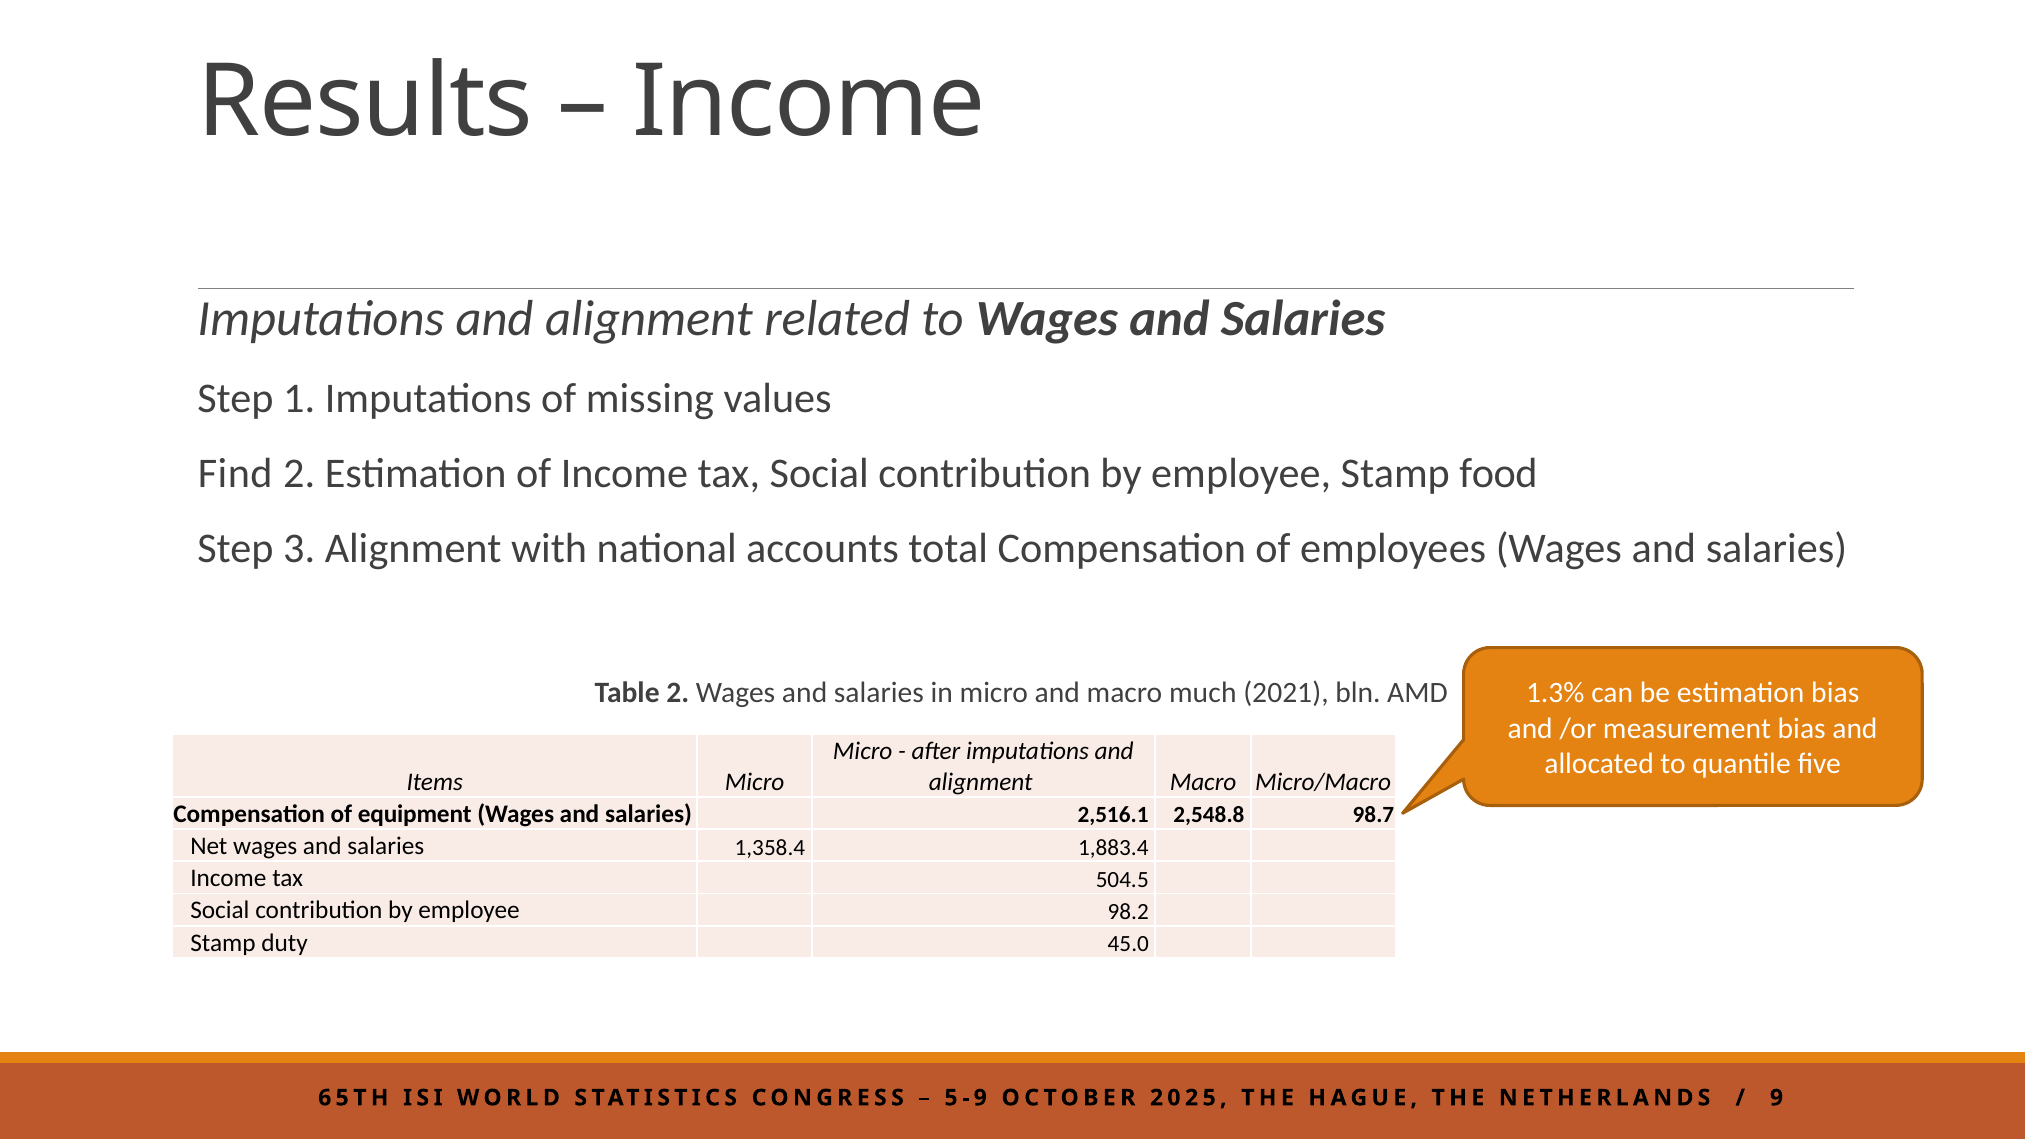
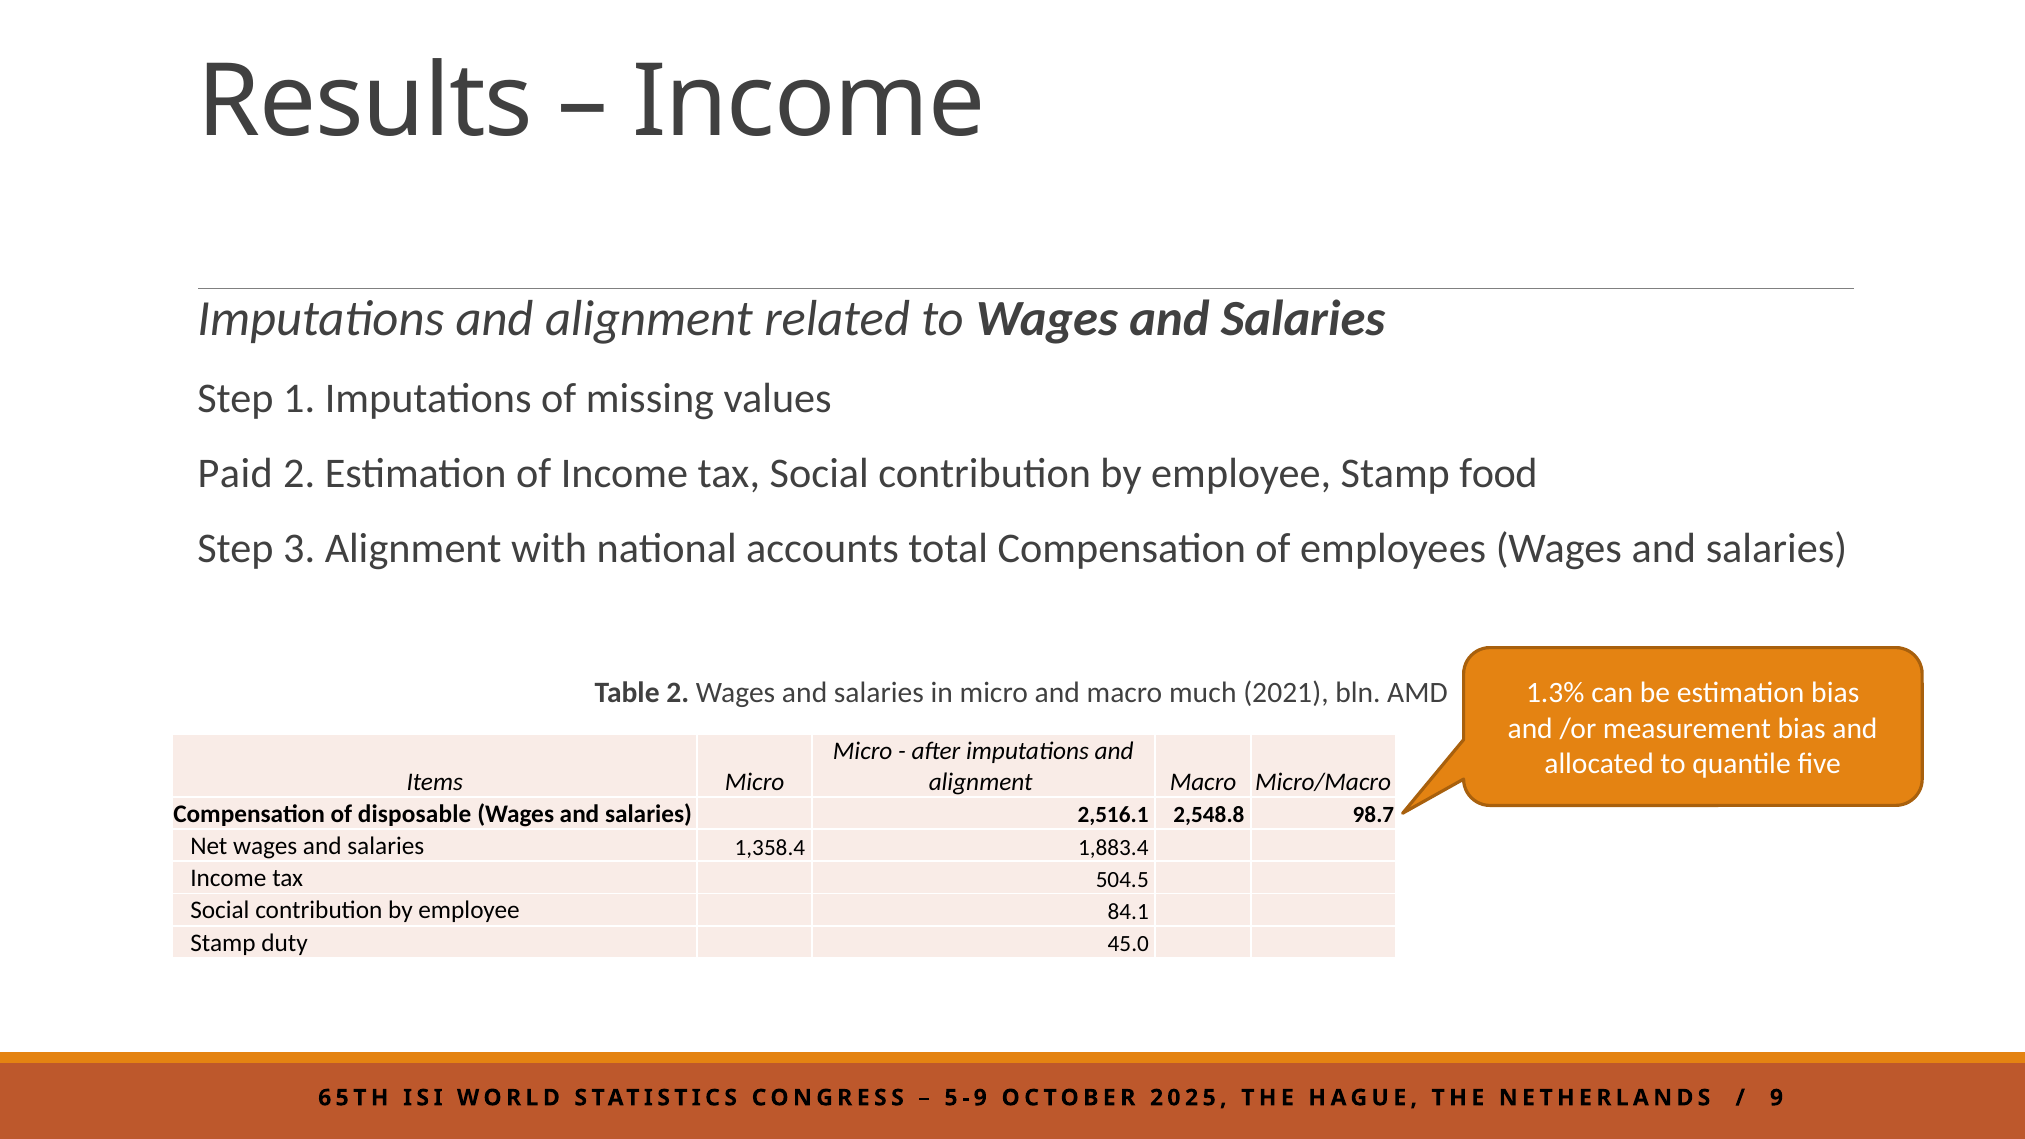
Find: Find -> Paid (235, 474)
equipment: equipment -> disposable (415, 814)
98.2: 98.2 -> 84.1 (1128, 912)
